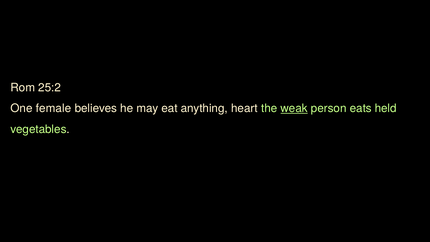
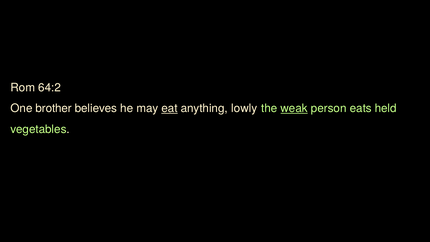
25:2: 25:2 -> 64:2 (50, 87)
female: female -> brother (54, 108)
eat underline: none -> present (170, 108)
heart: heart -> lowly (244, 108)
